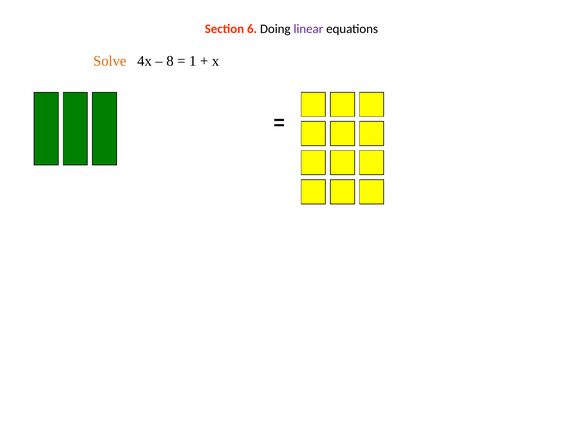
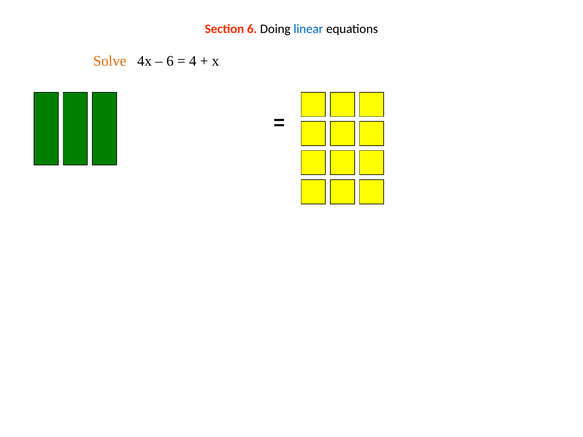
linear colour: purple -> blue (308, 29)
8: 8 -> 6 (170, 61)
1: 1 -> 4 (193, 61)
